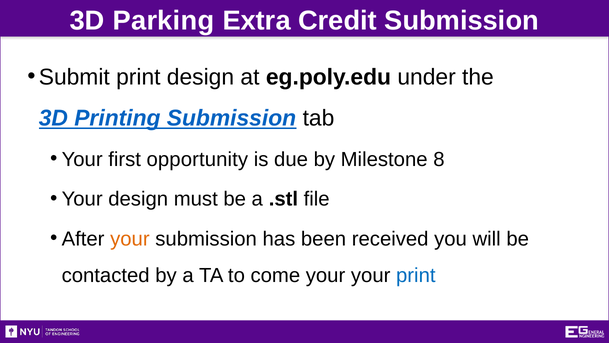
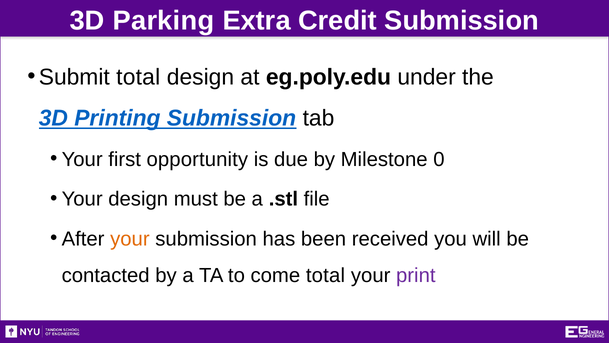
Submit print: print -> total (138, 77)
8: 8 -> 0 (439, 159)
come your: your -> total (325, 275)
print colour: blue -> purple (416, 275)
